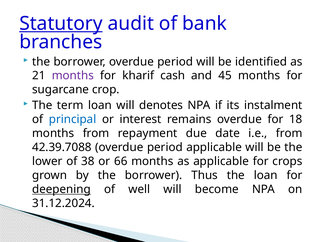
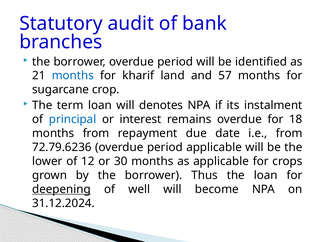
Statutory underline: present -> none (61, 23)
months colour: purple -> blue (73, 75)
cash: cash -> land (173, 75)
45: 45 -> 57 (225, 75)
42.39.7088: 42.39.7088 -> 72.79.6236 (62, 147)
38: 38 -> 12 (88, 161)
66: 66 -> 30 (121, 161)
